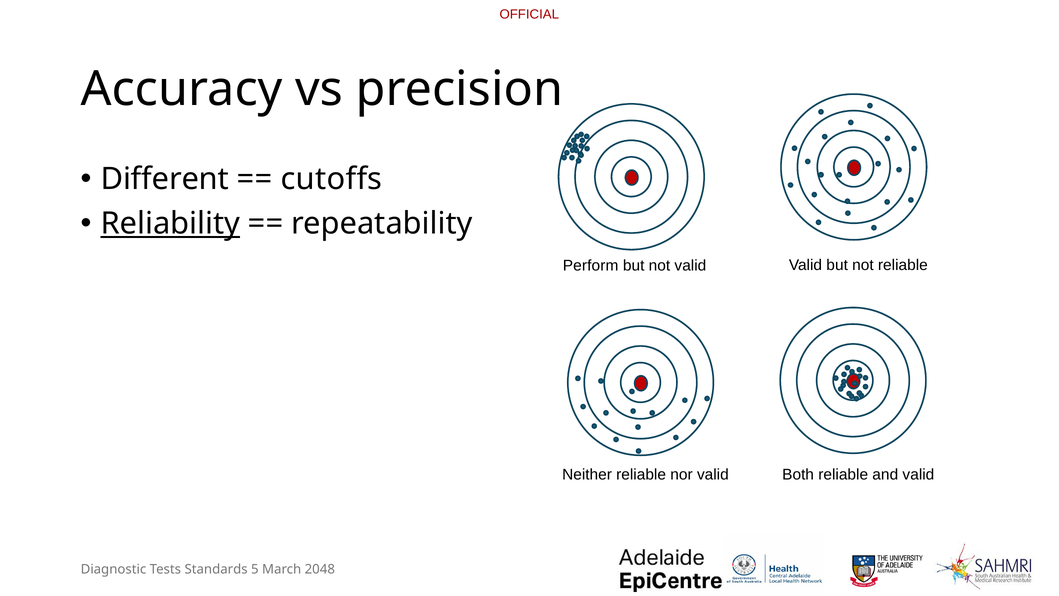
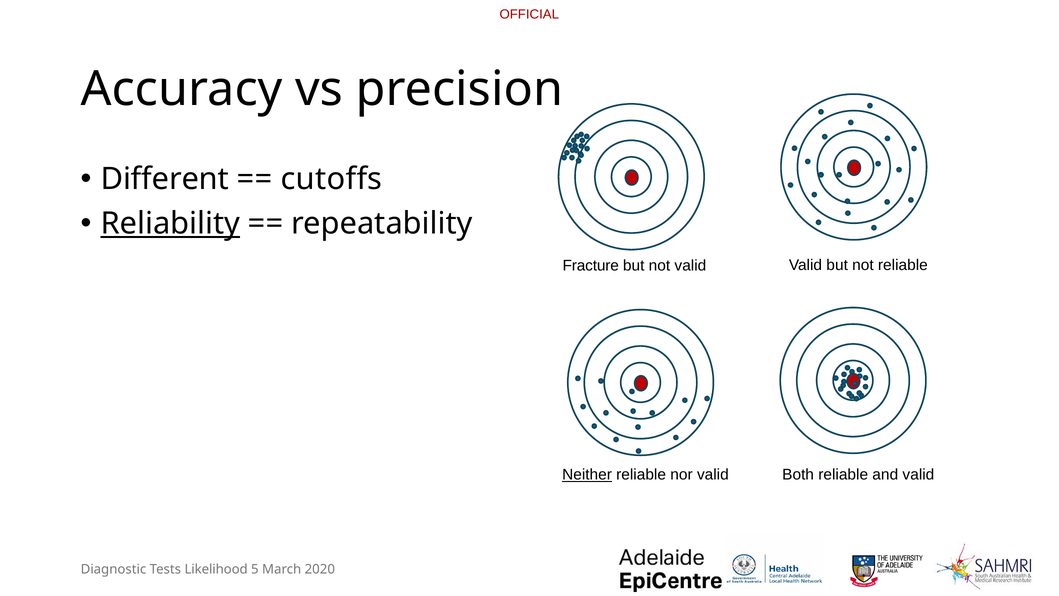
Perform: Perform -> Fracture (591, 266)
Neither underline: none -> present (587, 474)
Standards: Standards -> Likelihood (216, 569)
2048: 2048 -> 2020 (320, 569)
